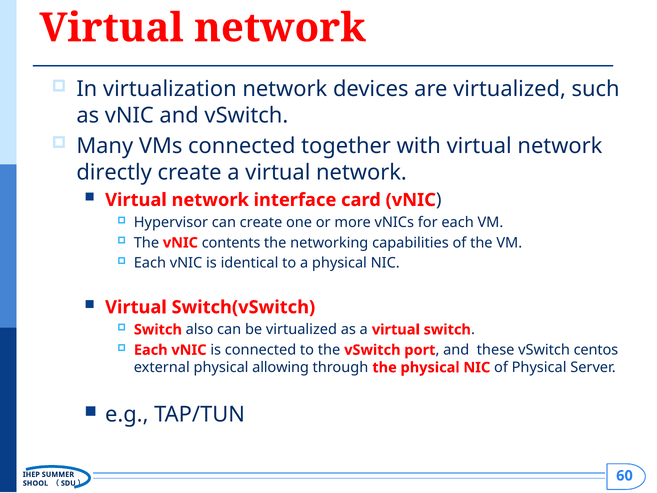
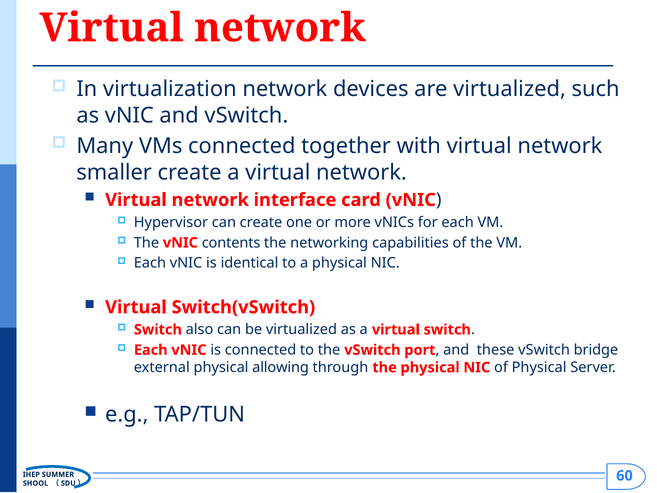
directly: directly -> smaller (114, 172)
centos: centos -> bridge (596, 350)
